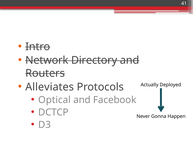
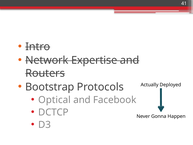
Directory: Directory -> Expertise (94, 60)
Alleviates: Alleviates -> Bootstrap (50, 87)
